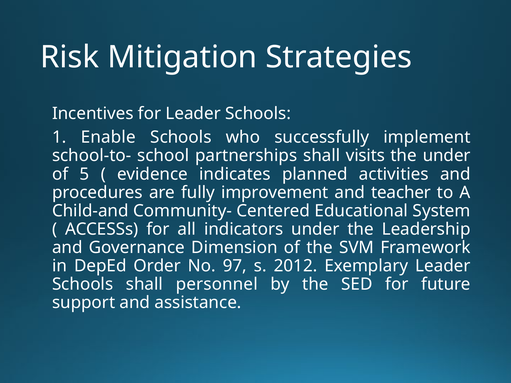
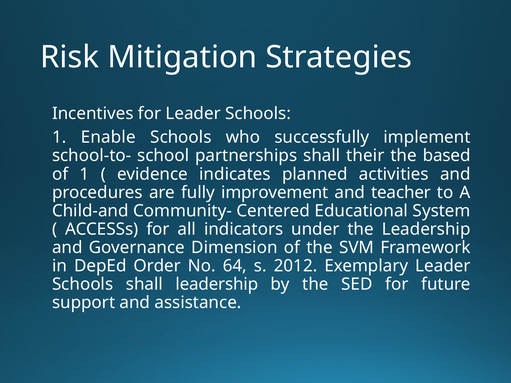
visits: visits -> their (365, 156)
the under: under -> based (447, 156)
of 5: 5 -> 1 (84, 174)
97: 97 -> 64 (235, 266)
shall personnel: personnel -> leadership (217, 284)
